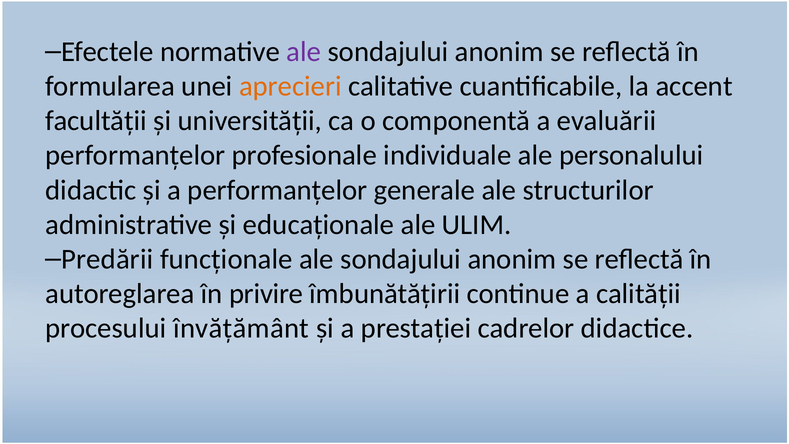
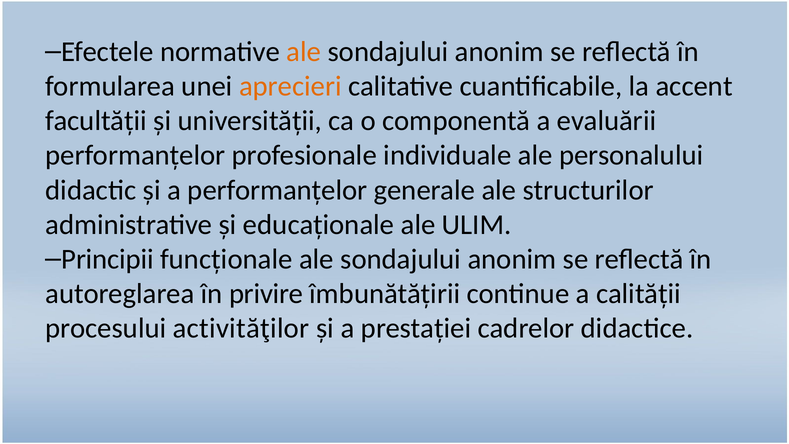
ale colour: purple -> orange (304, 52)
Predării: Predării -> Principii (108, 259)
învățământ: învățământ -> activităţilor (241, 328)
